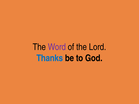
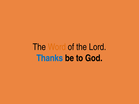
Word colour: purple -> orange (57, 47)
